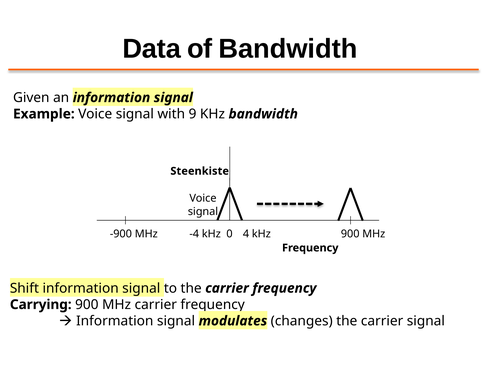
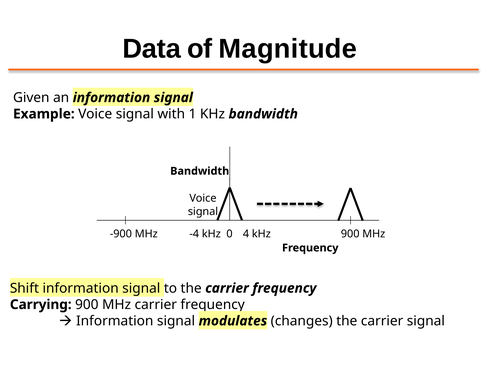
of Bandwidth: Bandwidth -> Magnitude (288, 49)
9: 9 -> 1 (193, 114)
Steenkiste: Steenkiste -> Bandwidth (200, 171)
